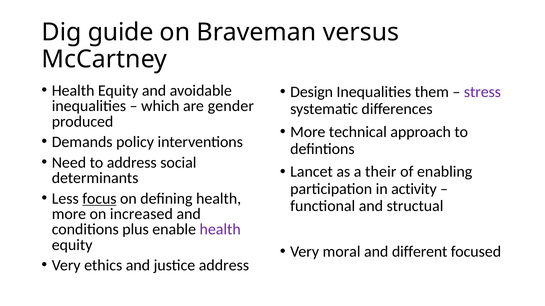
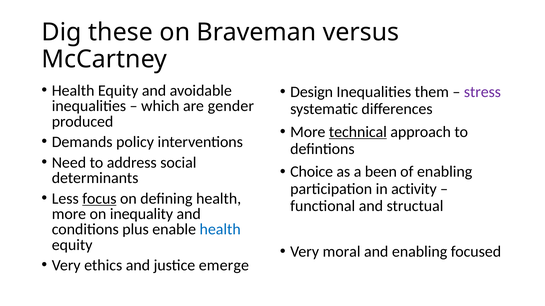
guide: guide -> these (121, 32)
technical underline: none -> present (358, 132)
Lancet: Lancet -> Choice (312, 172)
their: their -> been (381, 172)
increased: increased -> inequality (141, 214)
health colour: purple -> blue (220, 230)
and different: different -> enabling (420, 252)
justice address: address -> emerge (224, 266)
